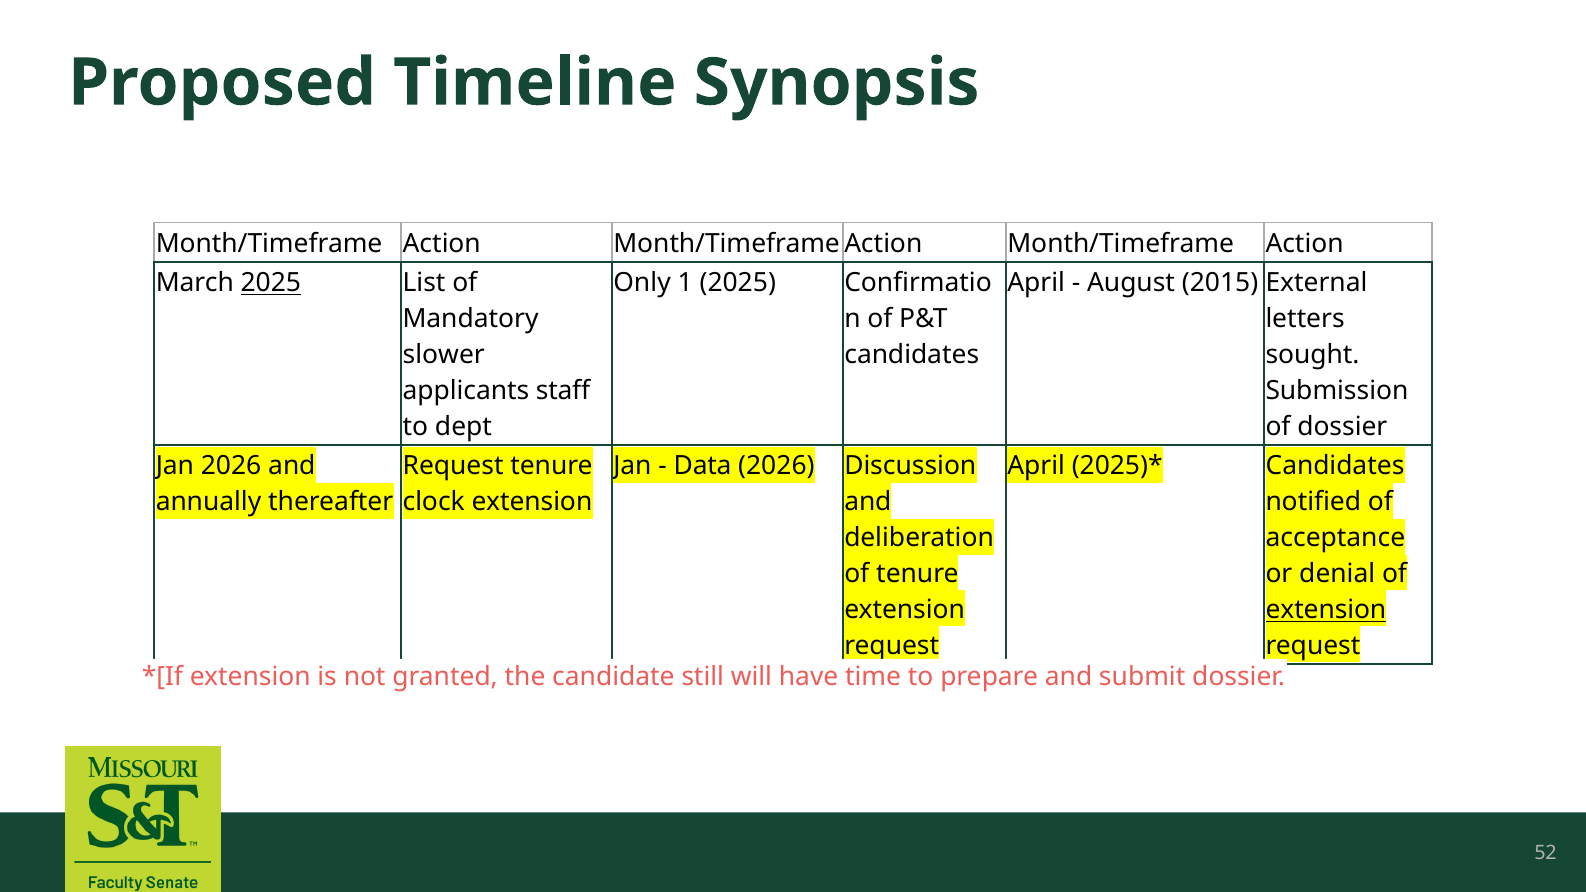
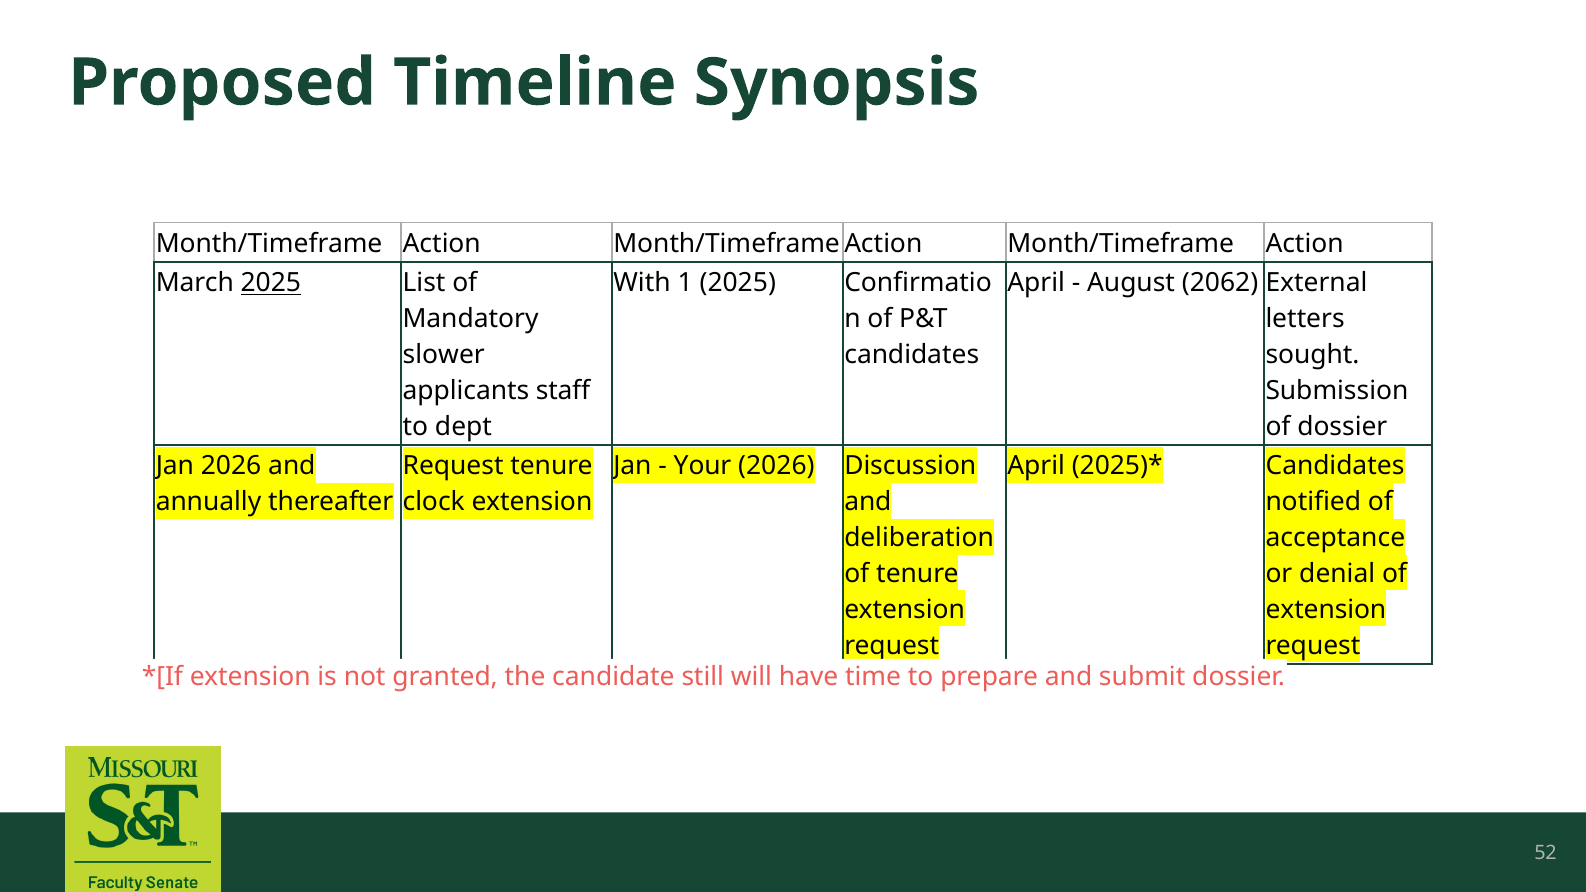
Only: Only -> With (642, 283)
2015: 2015 -> 2062 (1220, 283)
Data: Data -> Your (703, 466)
extension underline: present -> none (1326, 610)
